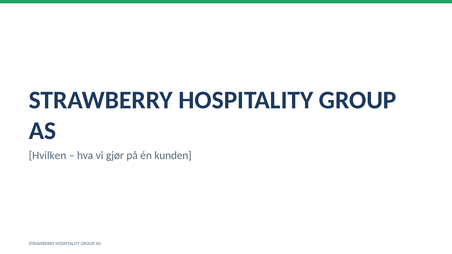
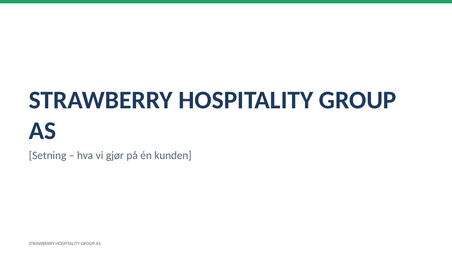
Hvilken: Hvilken -> Setning (48, 156)
